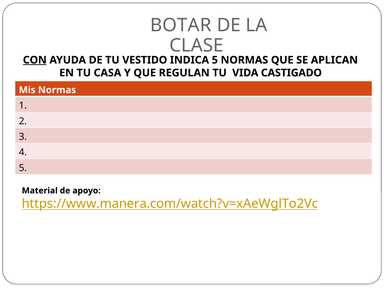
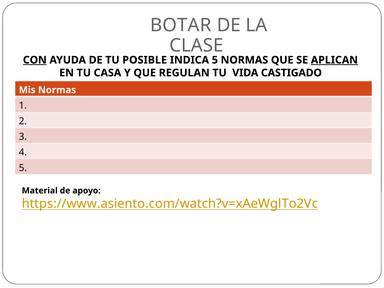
VESTIDO: VESTIDO -> POSIBLE (145, 60)
APLICAN underline: none -> present (334, 60)
https://www.manera.com/watch?v=xAeWglTo2Vc: https://www.manera.com/watch?v=xAeWglTo2Vc -> https://www.asiento.com/watch?v=xAeWglTo2Vc (170, 204)
